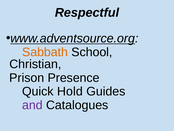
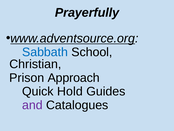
Respectful: Respectful -> Prayerfully (87, 13)
Sabbath colour: orange -> blue (45, 52)
Presence: Presence -> Approach (74, 77)
